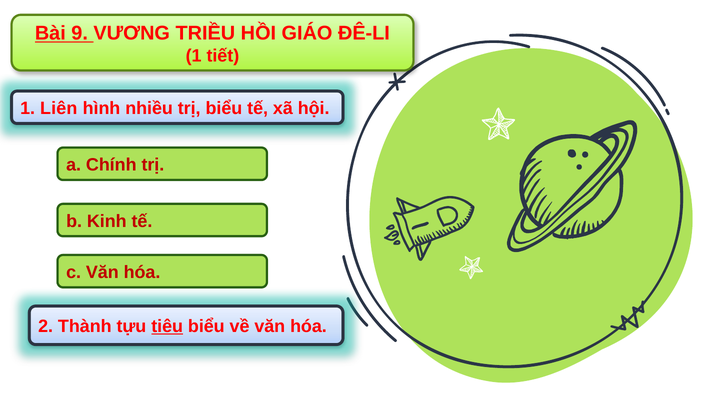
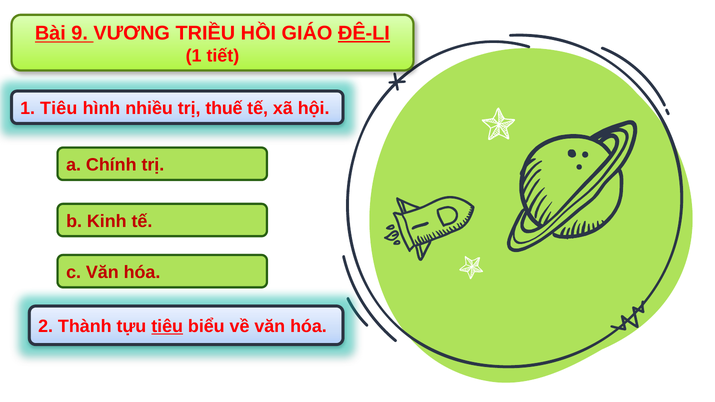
ĐÊ-LI underline: none -> present (364, 33)
1 Liên: Liên -> Tiêu (59, 109)
trị biểu: biểu -> thuế (224, 109)
